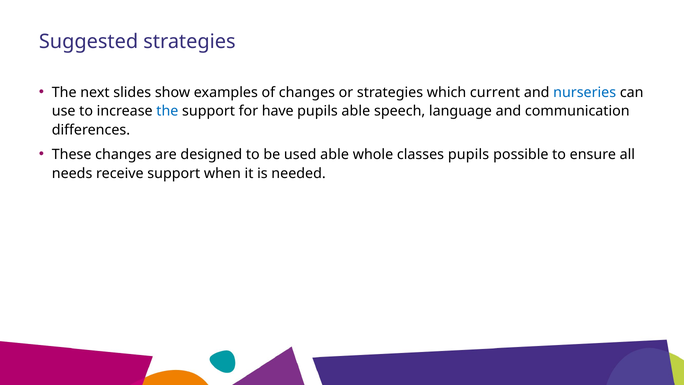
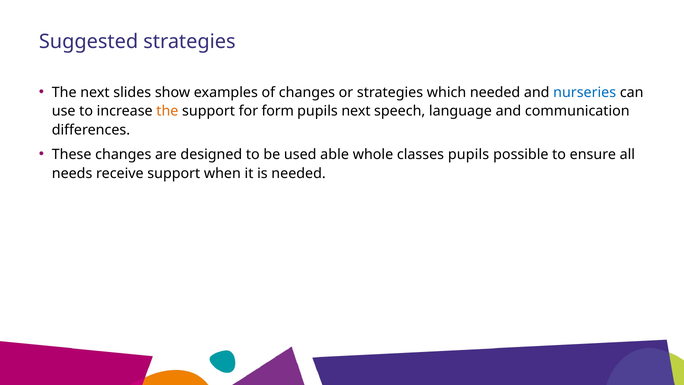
which current: current -> needed (495, 92)
the colour: blue -> orange (167, 111)
have: have -> form (278, 111)
pupils able: able -> next (356, 111)
